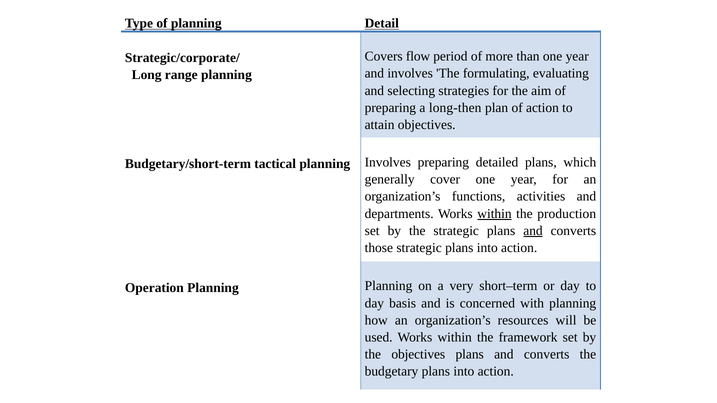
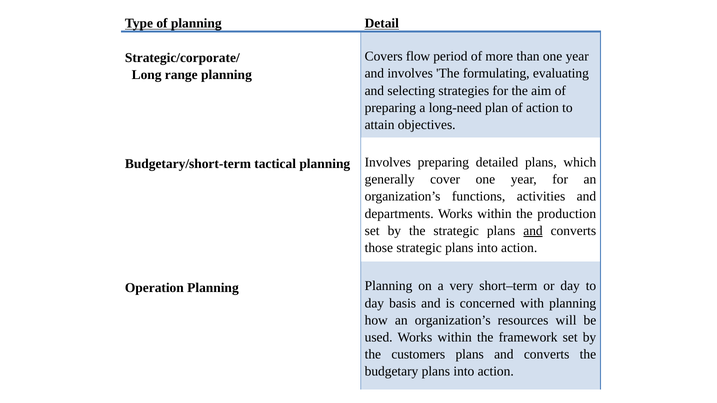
long-then: long-then -> long-need (455, 108)
within underline: present -> none (495, 214)
the objectives: objectives -> customers (418, 355)
